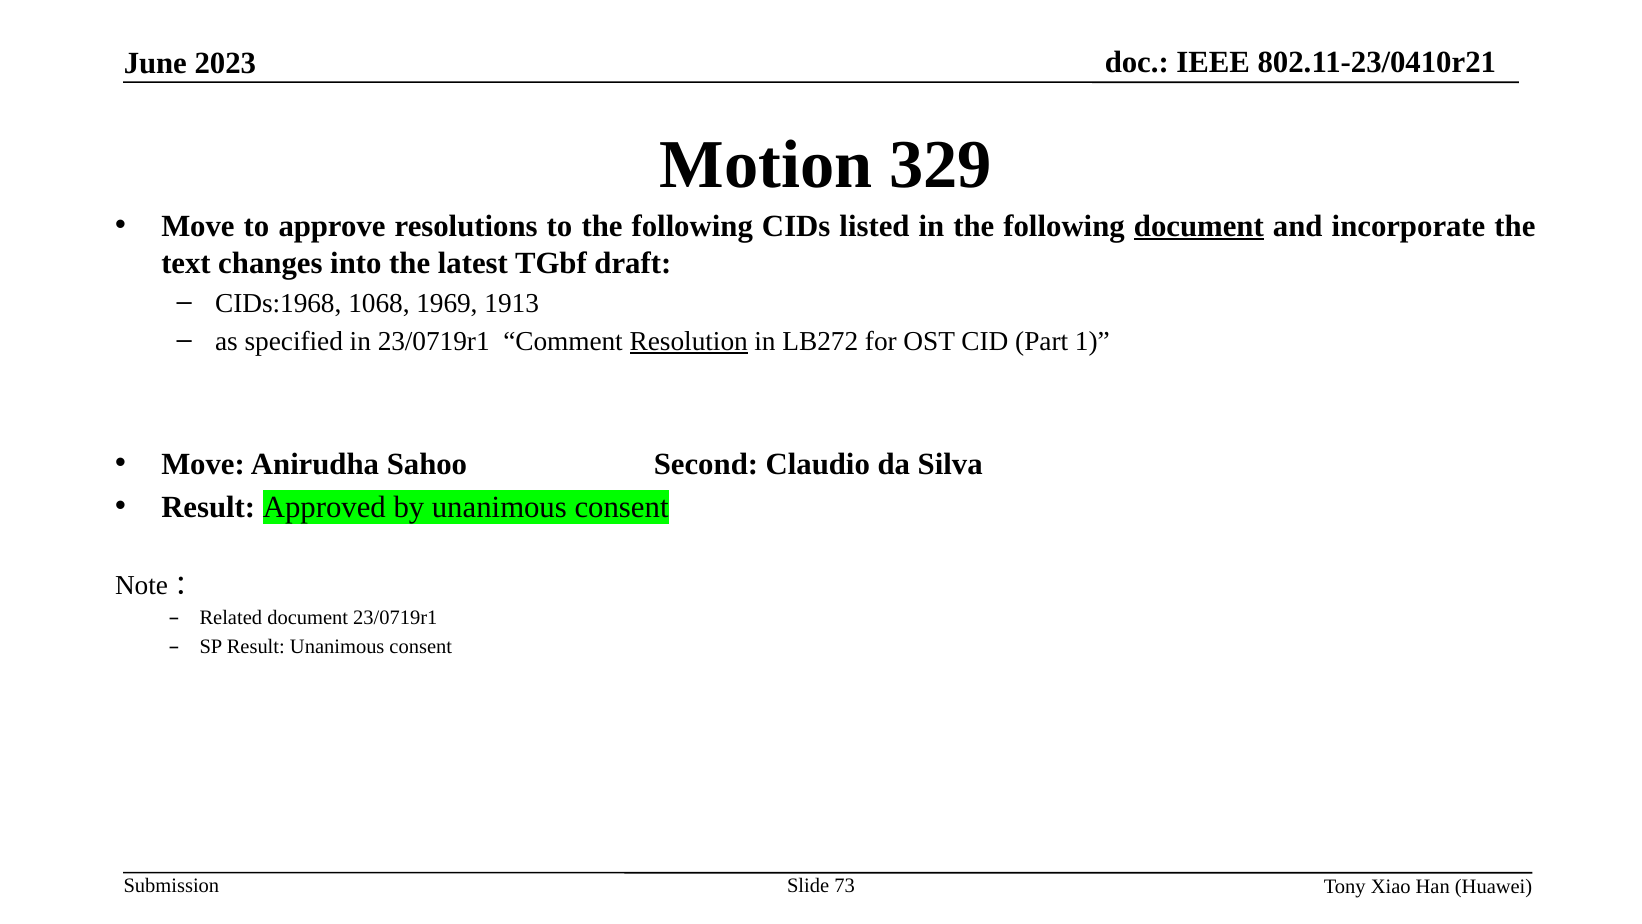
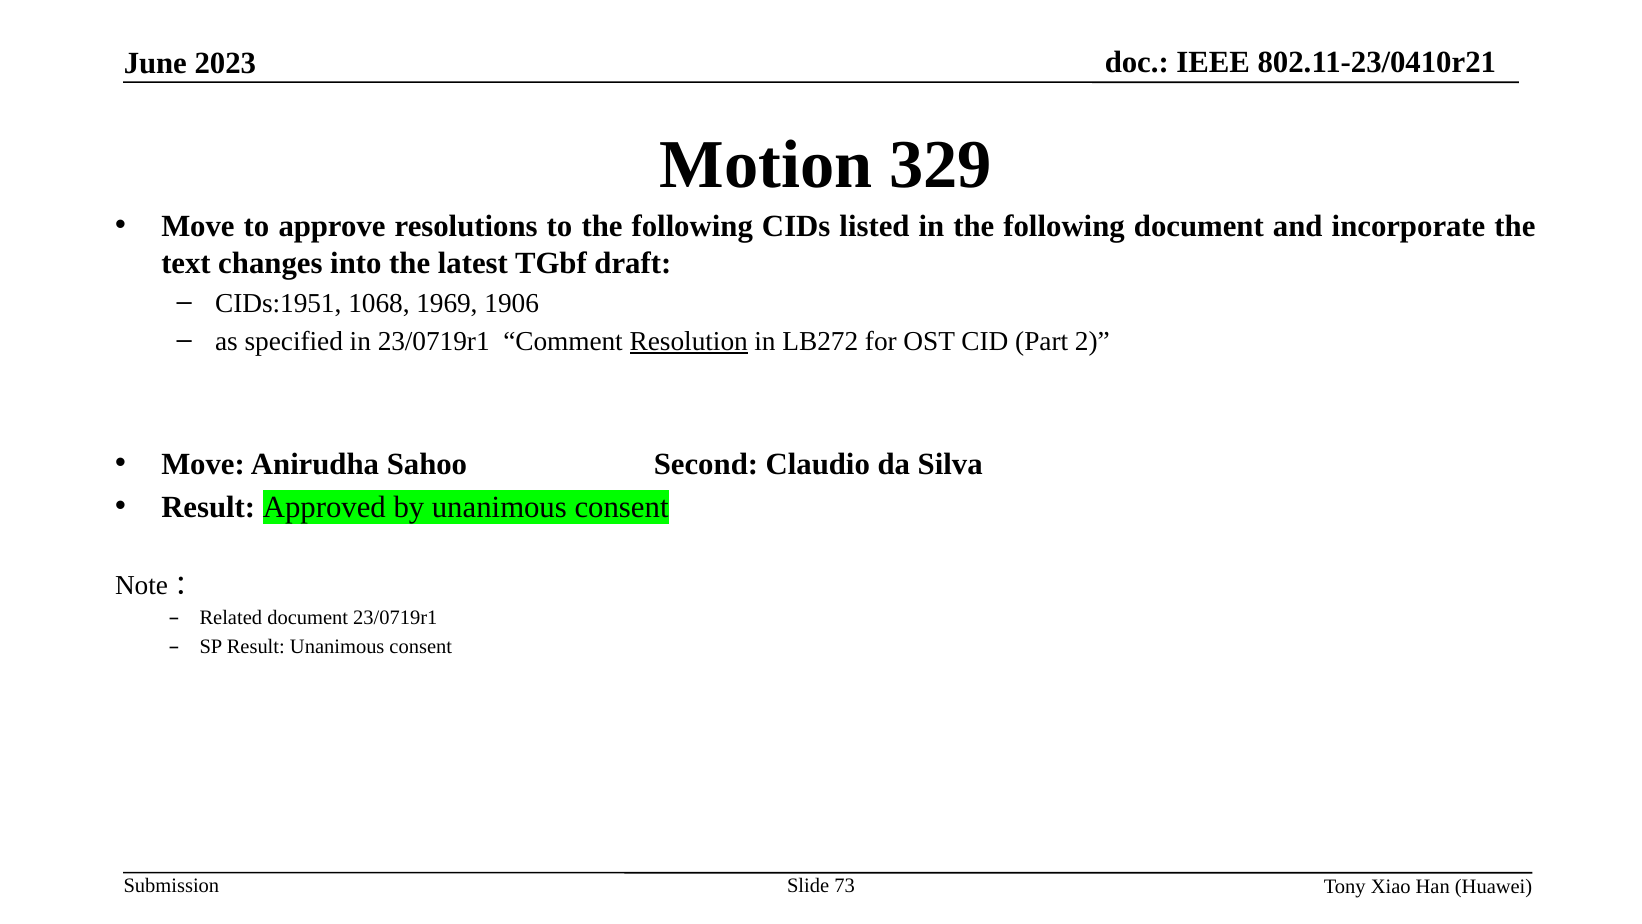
document underline: present -> none (1199, 226)
CIDs:1968: CIDs:1968 -> CIDs:1951 (278, 303)
1913: 1913 -> 1906 (512, 303)
1: 1 -> 2 (1092, 341)
